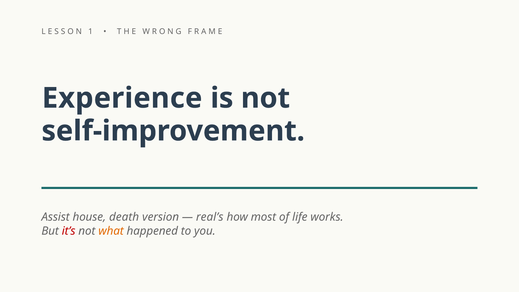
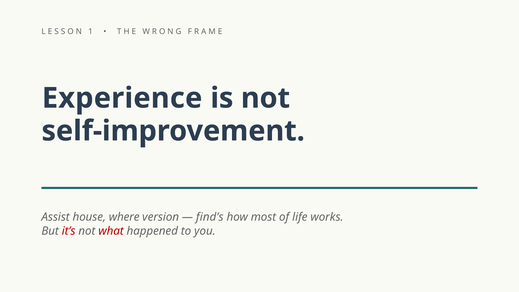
death: death -> where (124, 217)
real’s: real’s -> find’s (210, 217)
what colour: orange -> red (111, 231)
